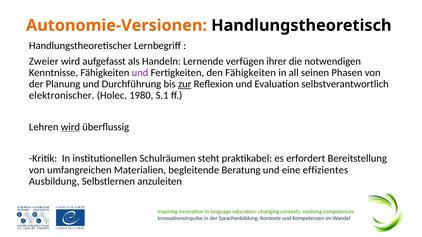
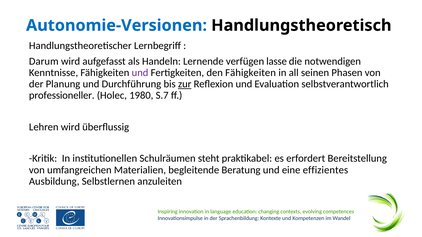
Autonomie-Versionen colour: orange -> blue (117, 25)
Zweier: Zweier -> Darum (44, 61)
ihrer: ihrer -> lasse (277, 61)
elektronischer: elektronischer -> professioneller (62, 96)
S.1: S.1 -> S.7 (162, 96)
wird underline: present -> none (70, 127)
